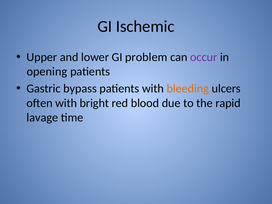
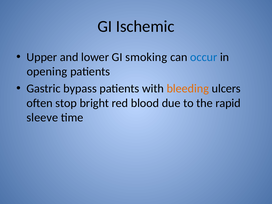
problem: problem -> smoking (146, 57)
occur colour: purple -> blue (204, 57)
often with: with -> stop (66, 103)
lavage: lavage -> sleeve (42, 118)
